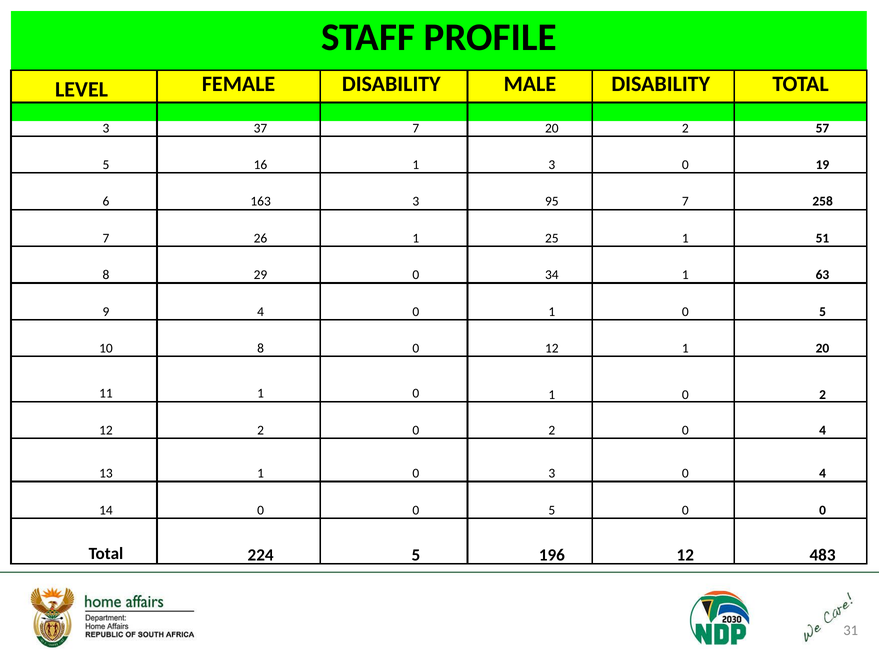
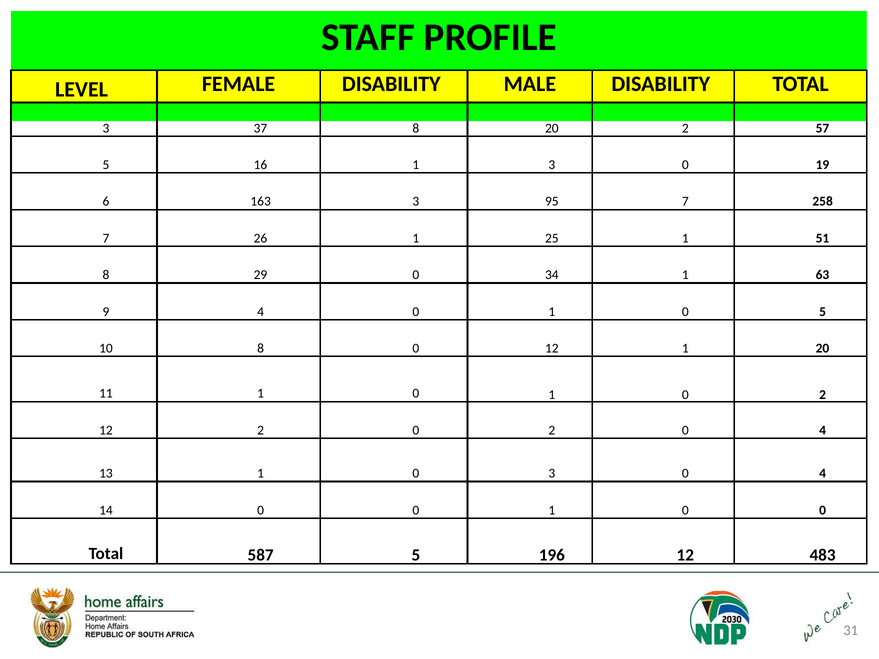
37 7: 7 -> 8 (416, 128)
0 0 5: 5 -> 1 (552, 510)
224: 224 -> 587 (261, 555)
